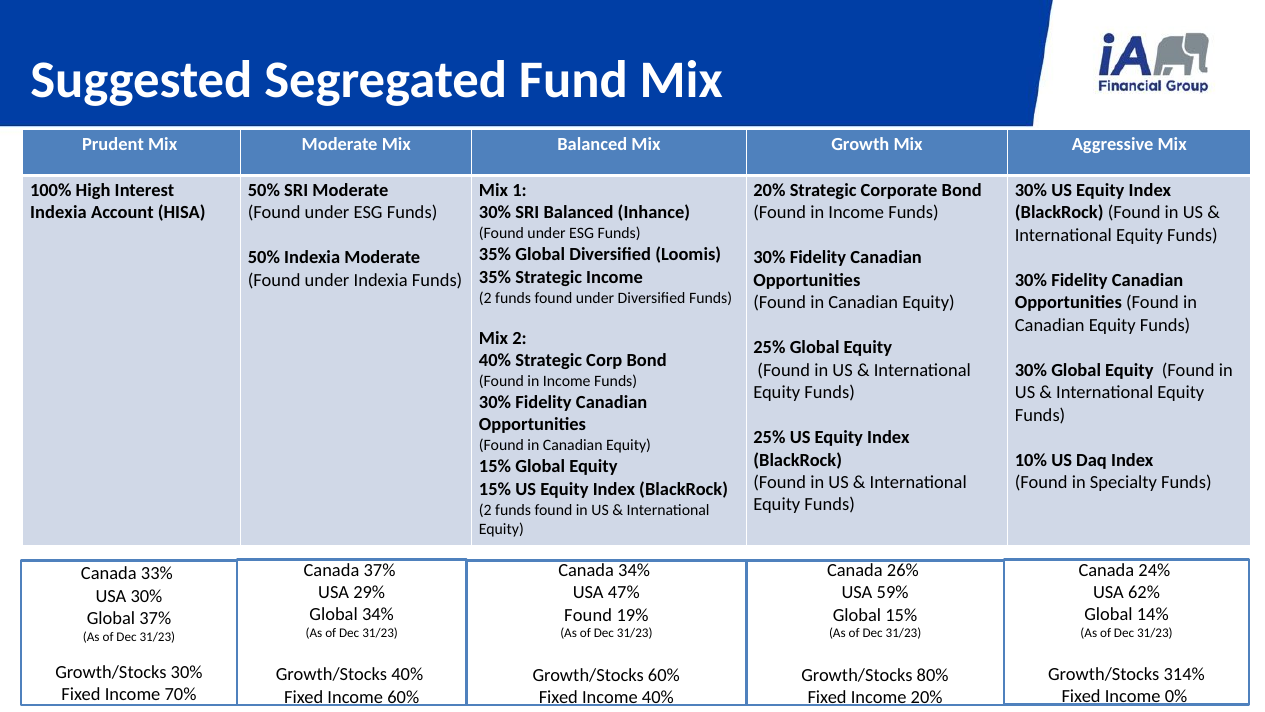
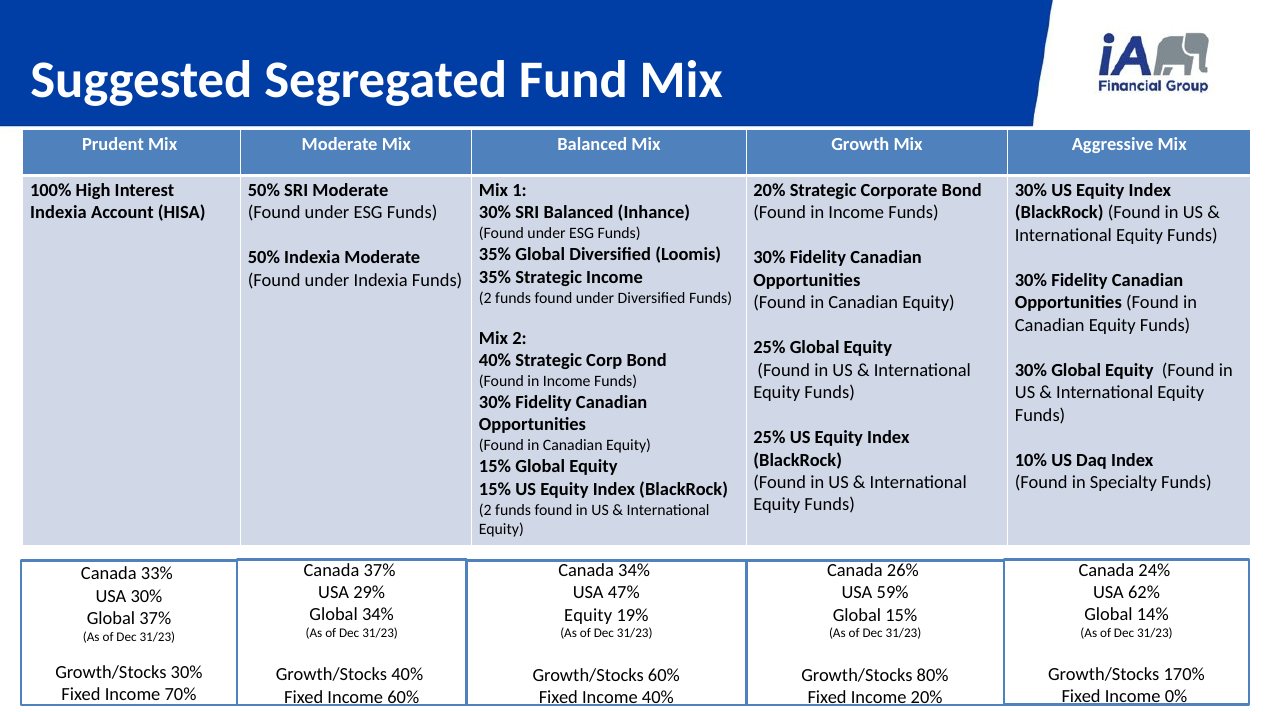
Found: Found -> Equity (588, 615)
314%: 314% -> 170% (1184, 674)
